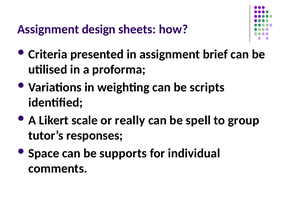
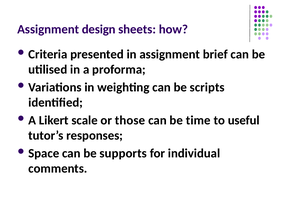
really: really -> those (130, 120)
spell: spell -> time (198, 120)
group: group -> useful (244, 120)
